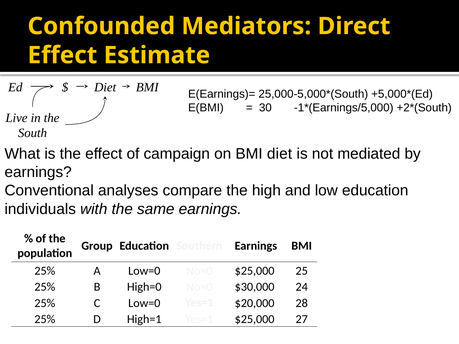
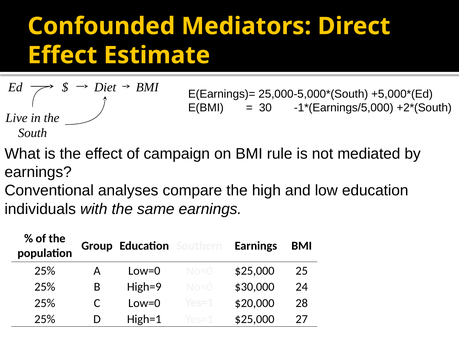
BMI diet: diet -> rule (280, 154)
High=0: High=0 -> High=9 (144, 287)
